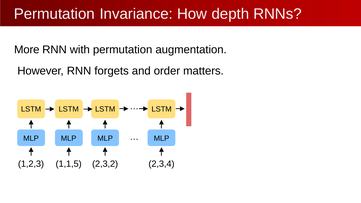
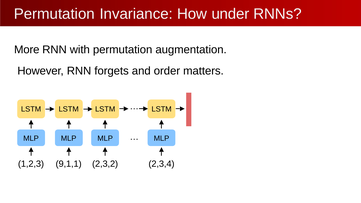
depth: depth -> under (230, 14)
1,1,5: 1,1,5 -> 9,1,1 (69, 164)
